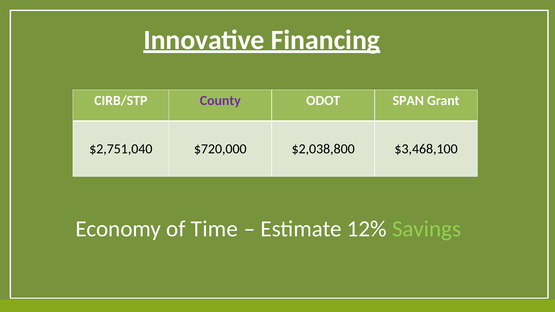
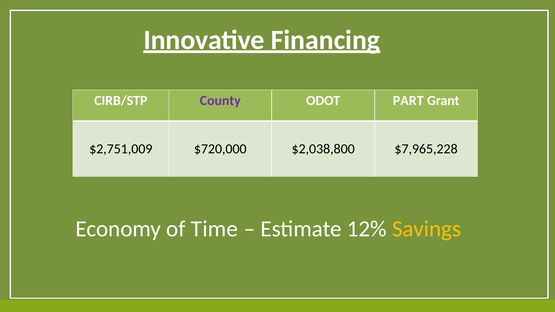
SPAN: SPAN -> PART (408, 101)
$2,751,040: $2,751,040 -> $2,751,009 (121, 149)
$3,468,100: $3,468,100 -> $7,965,228 (426, 149)
Savings colour: light green -> yellow (427, 229)
